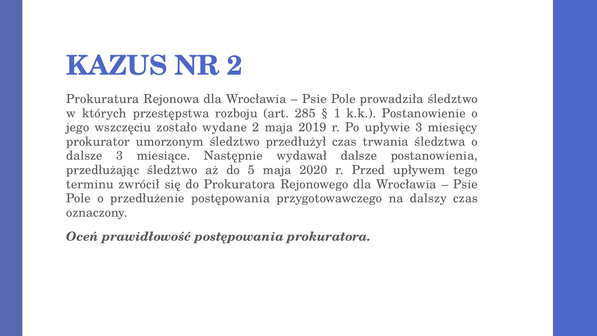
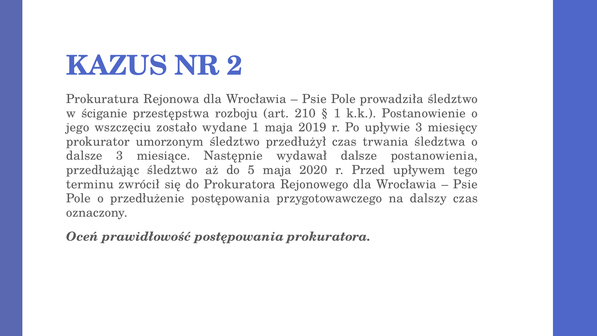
których: których -> ściganie (104, 113)
285: 285 -> 210 (305, 113)
wydane 2: 2 -> 1 (256, 127)
